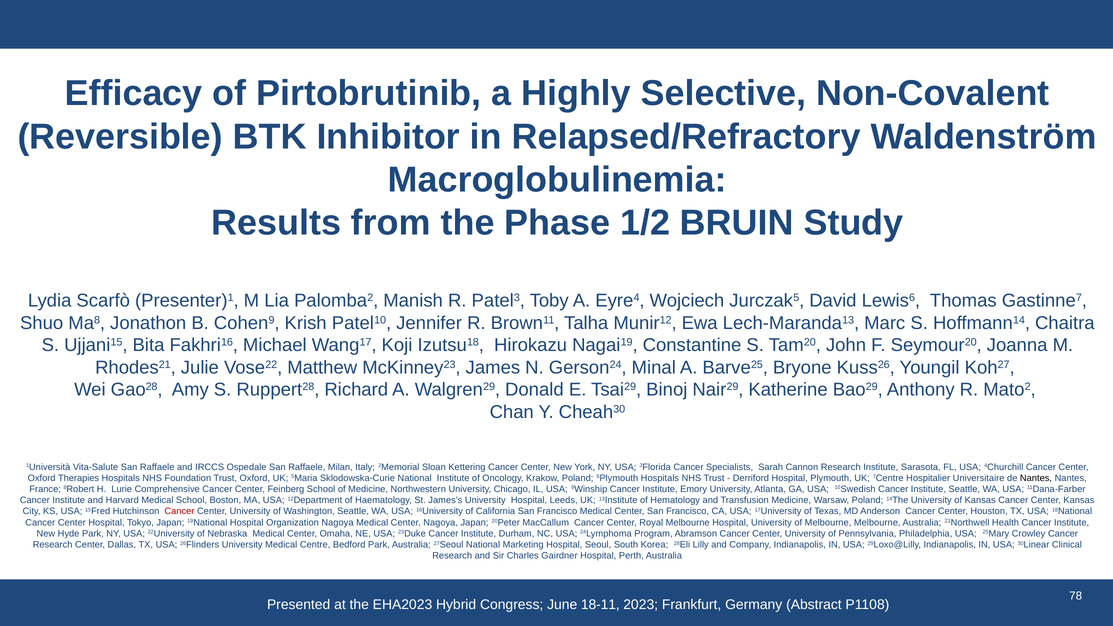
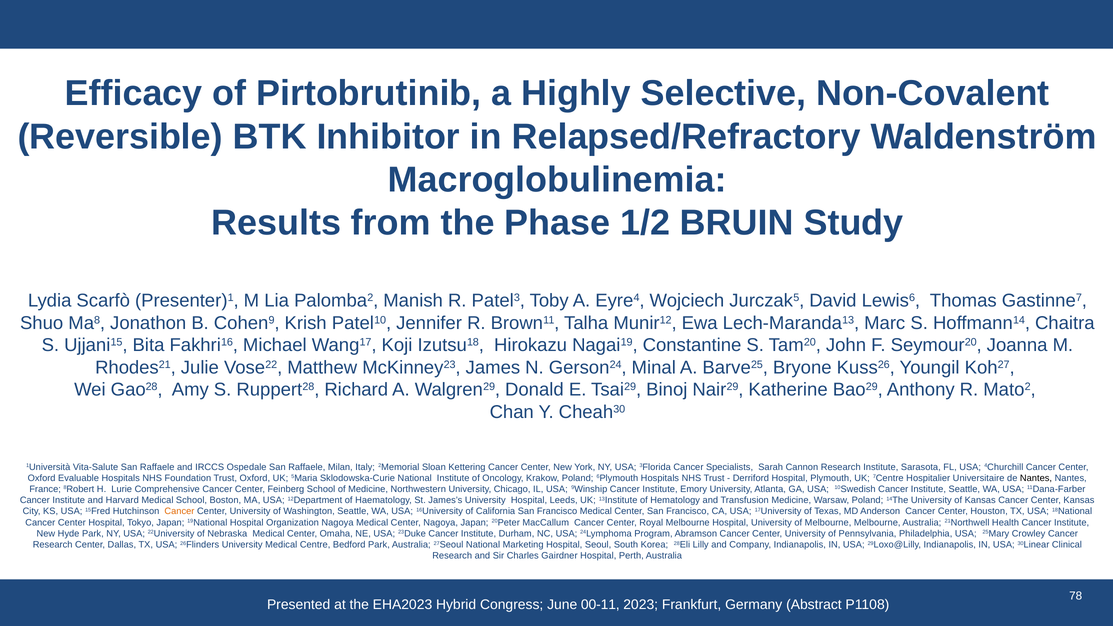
Therapies: Therapies -> Evaluable (79, 478)
Cancer colour: red -> orange (179, 511)
18-11: 18-11 -> 00-11 (600, 605)
